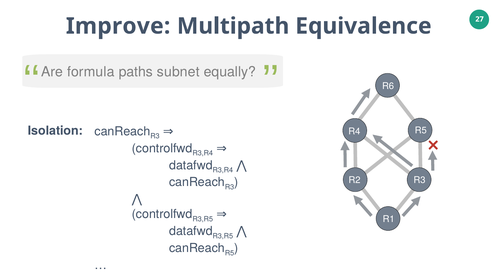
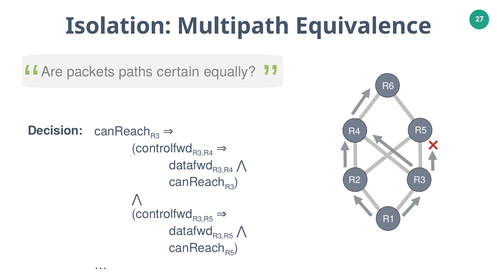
Improve: Improve -> Isolation (118, 26)
formula: formula -> packets (91, 72)
subnet: subnet -> certain (178, 72)
Isolation: Isolation -> Decision (55, 131)
